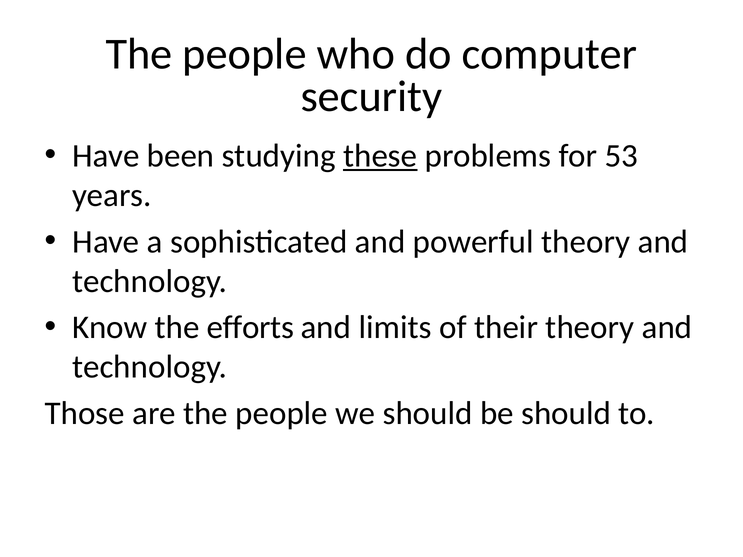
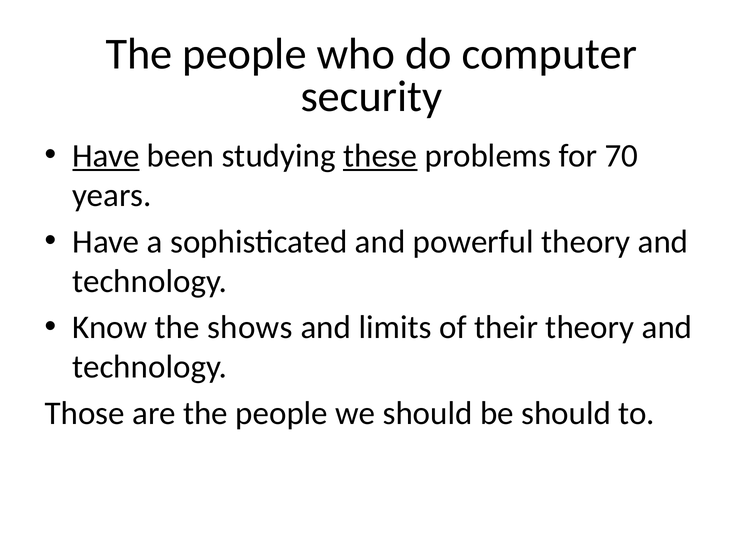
Have underline: none -> present (106, 156)
53: 53 -> 70 (621, 156)
efforts: efforts -> shows (250, 328)
